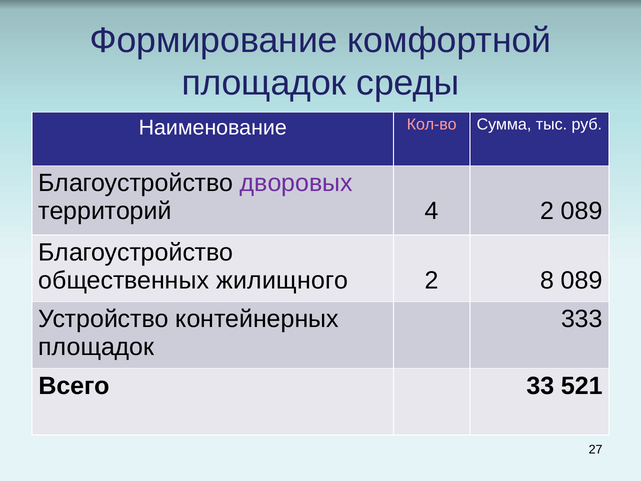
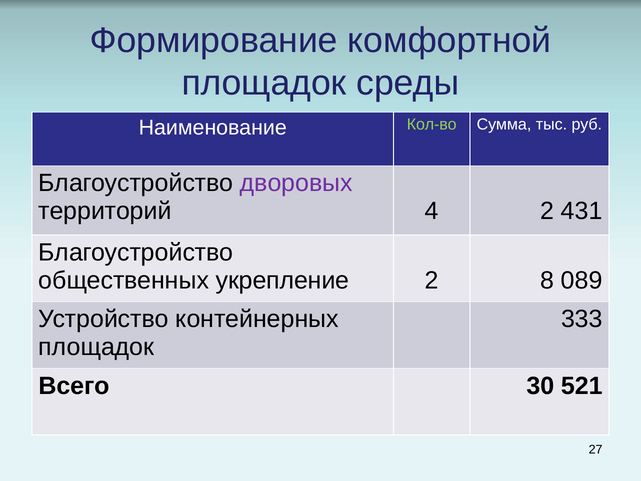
Кол-во colour: pink -> light green (432, 125)
2 089: 089 -> 431 (582, 211)
жилищного: жилищного -> укрепление (283, 280)
33: 33 -> 30 (540, 386)
